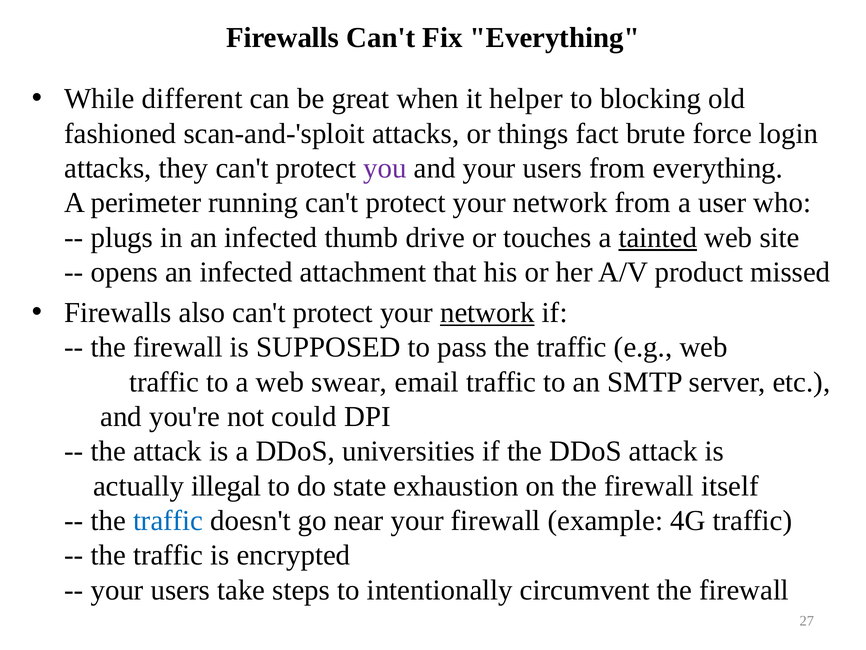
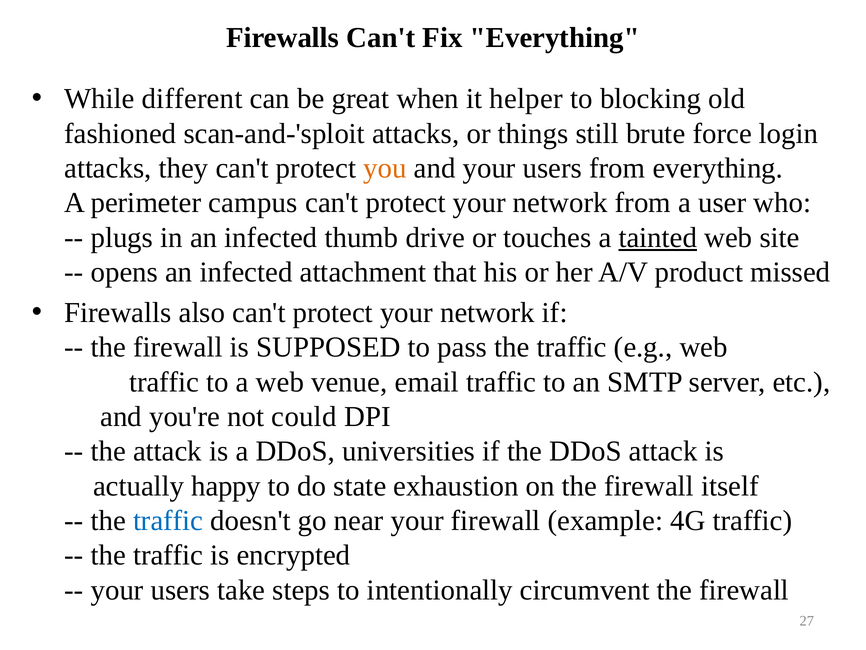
fact: fact -> still (597, 133)
you colour: purple -> orange (385, 168)
running: running -> campus (253, 203)
network underline: present -> none (487, 312)
swear: swear -> venue (349, 382)
illegal: illegal -> happy (226, 486)
